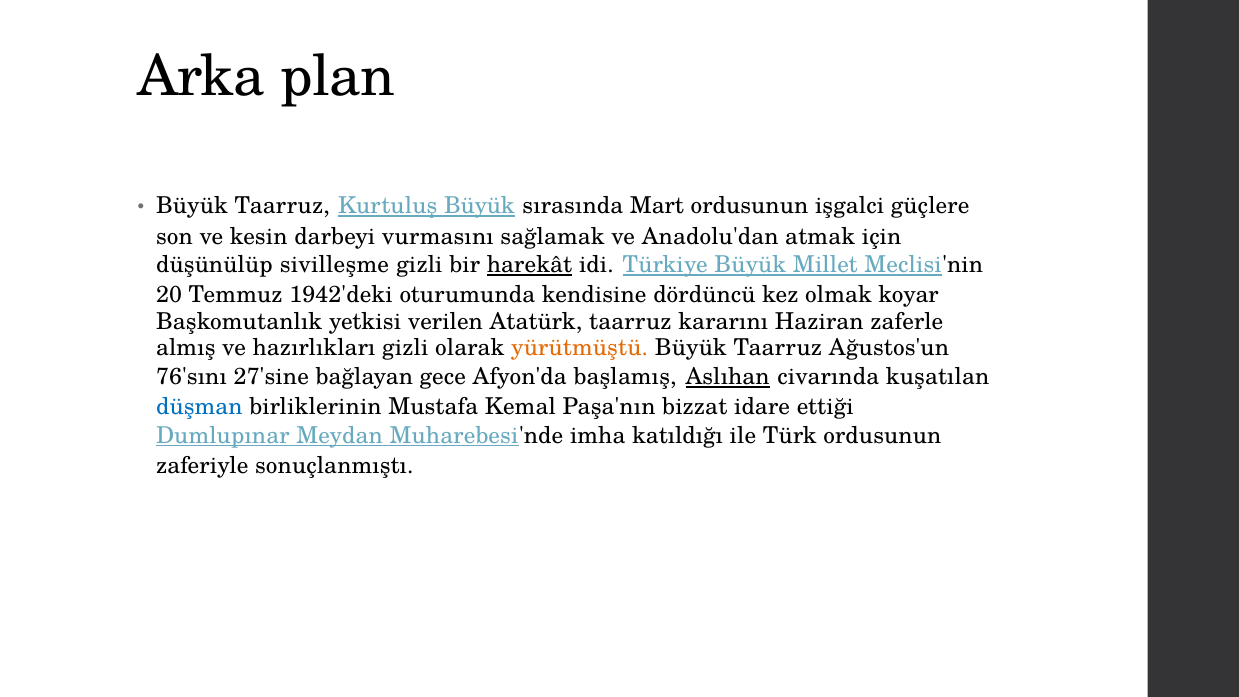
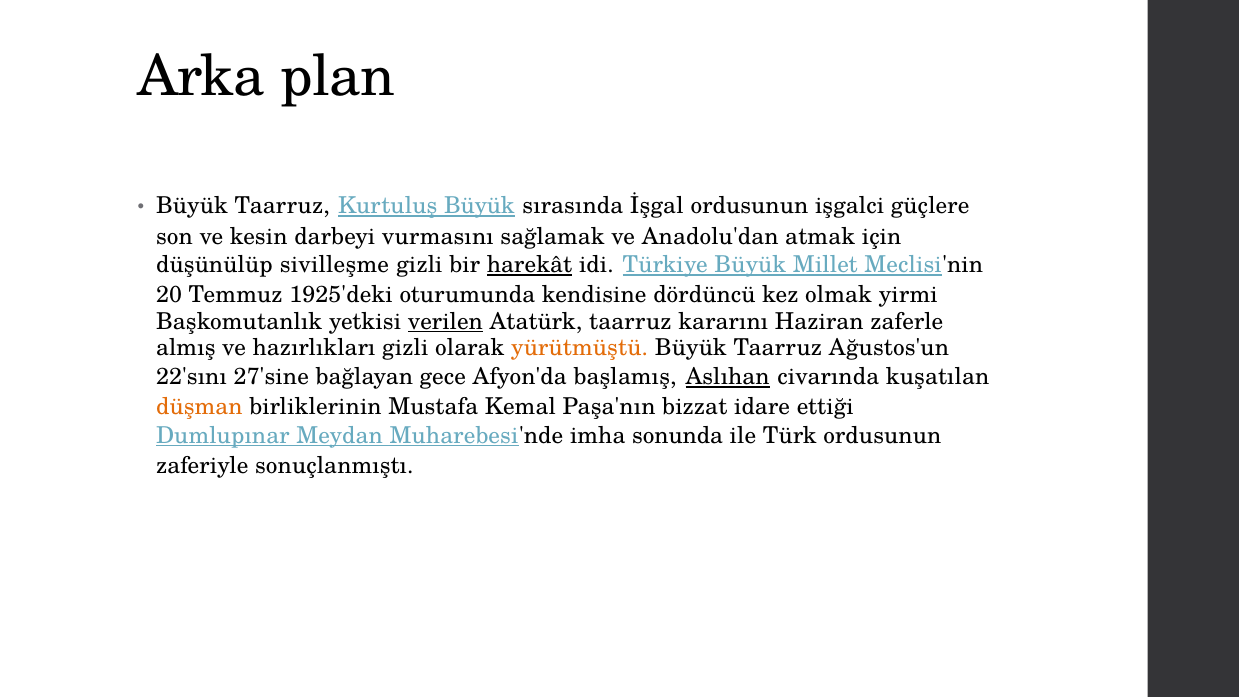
Mart: Mart -> İşgal (657, 206)
1942'deki: 1942'deki -> 1925'deki (341, 295)
koyar: koyar -> yirmi (908, 295)
verilen underline: none -> present (445, 322)
76'sını: 76'sını -> 22'sını (191, 377)
düşman colour: blue -> orange (199, 407)
katıldığı: katıldığı -> sonunda (678, 436)
